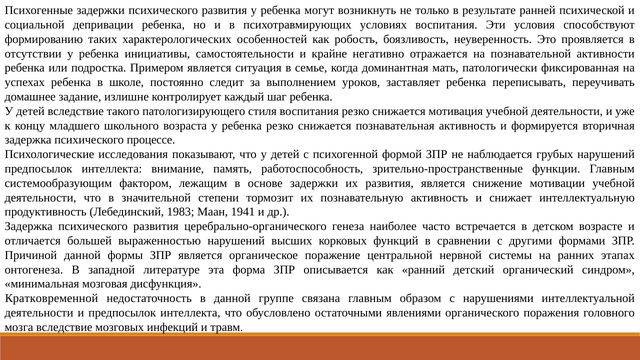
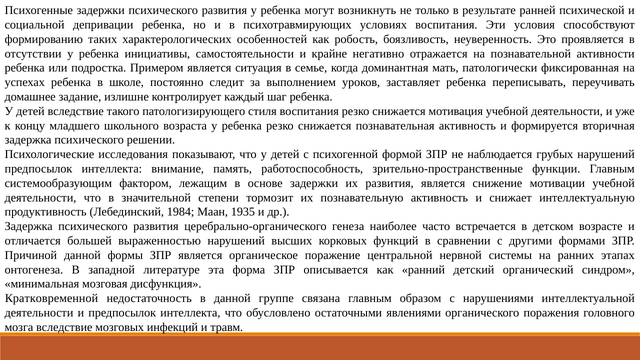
процессе: процессе -> решении (151, 140)
1983: 1983 -> 1984 (181, 212)
1941: 1941 -> 1935 (243, 212)
